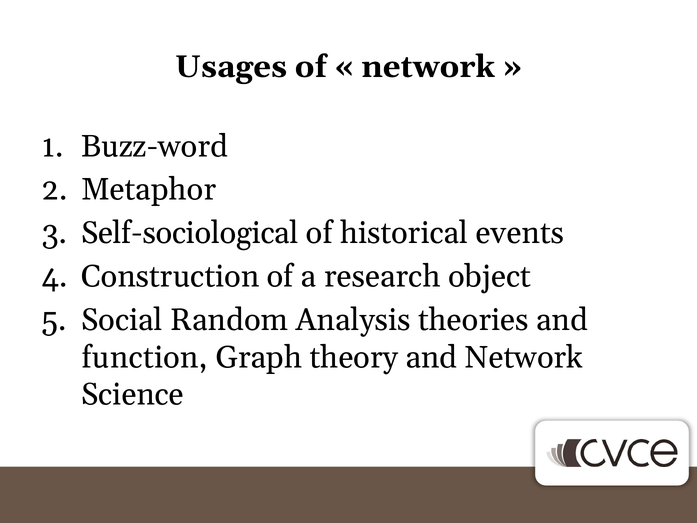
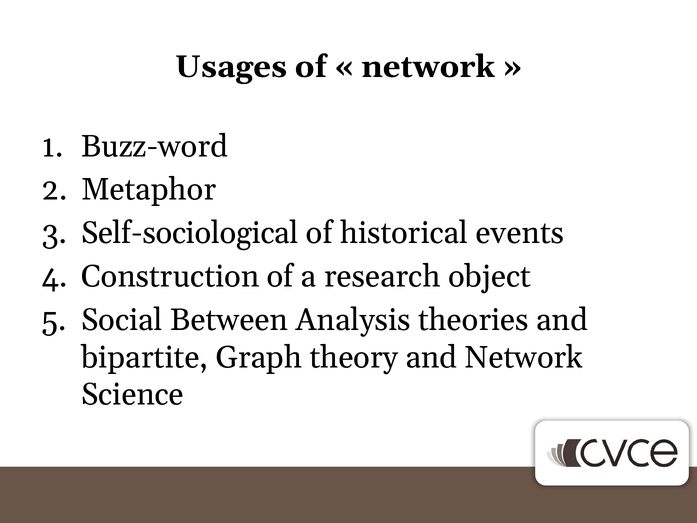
Random: Random -> Between (229, 320)
function: function -> bipartite (145, 357)
